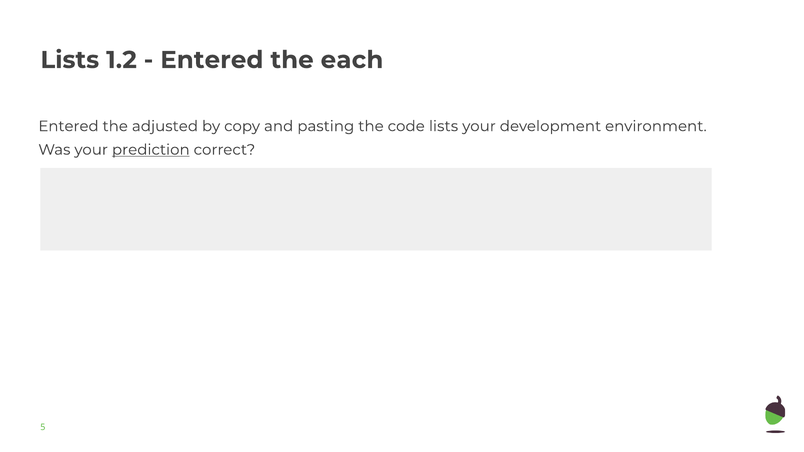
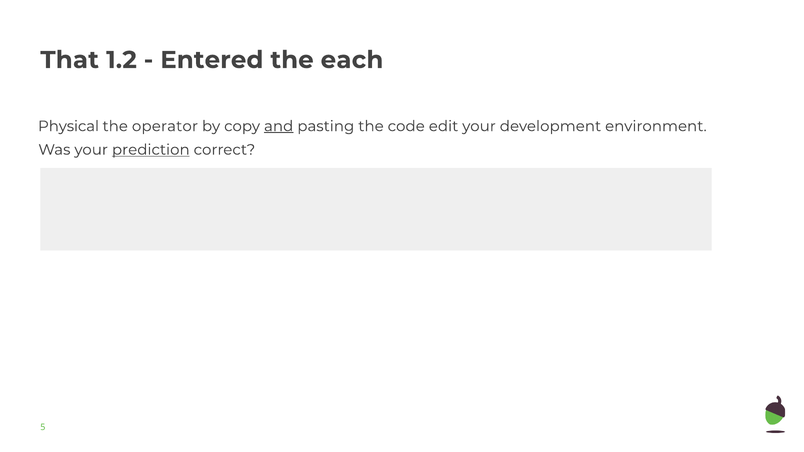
Lists: Lists -> That (70, 60)
Entered: Entered -> Physical (69, 126)
adjusted: adjusted -> operator (165, 126)
and underline: none -> present (279, 126)
code lists: lists -> edit (444, 126)
